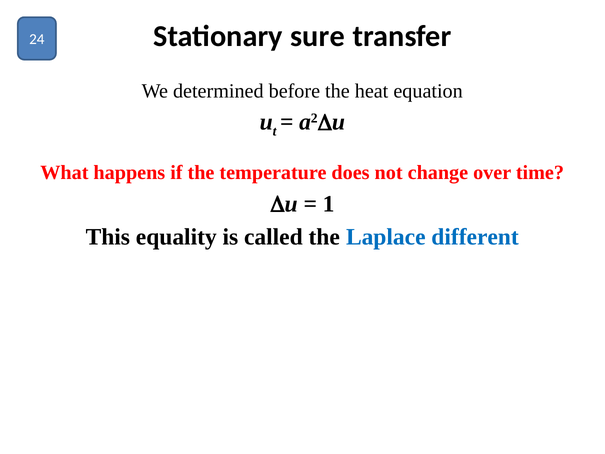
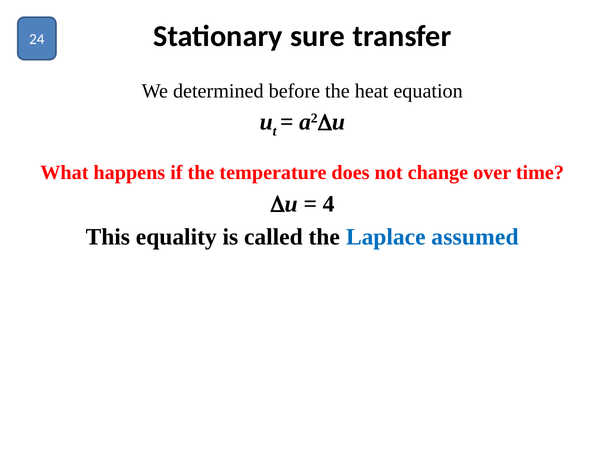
1: 1 -> 4 (329, 204)
different: different -> assumed (475, 237)
